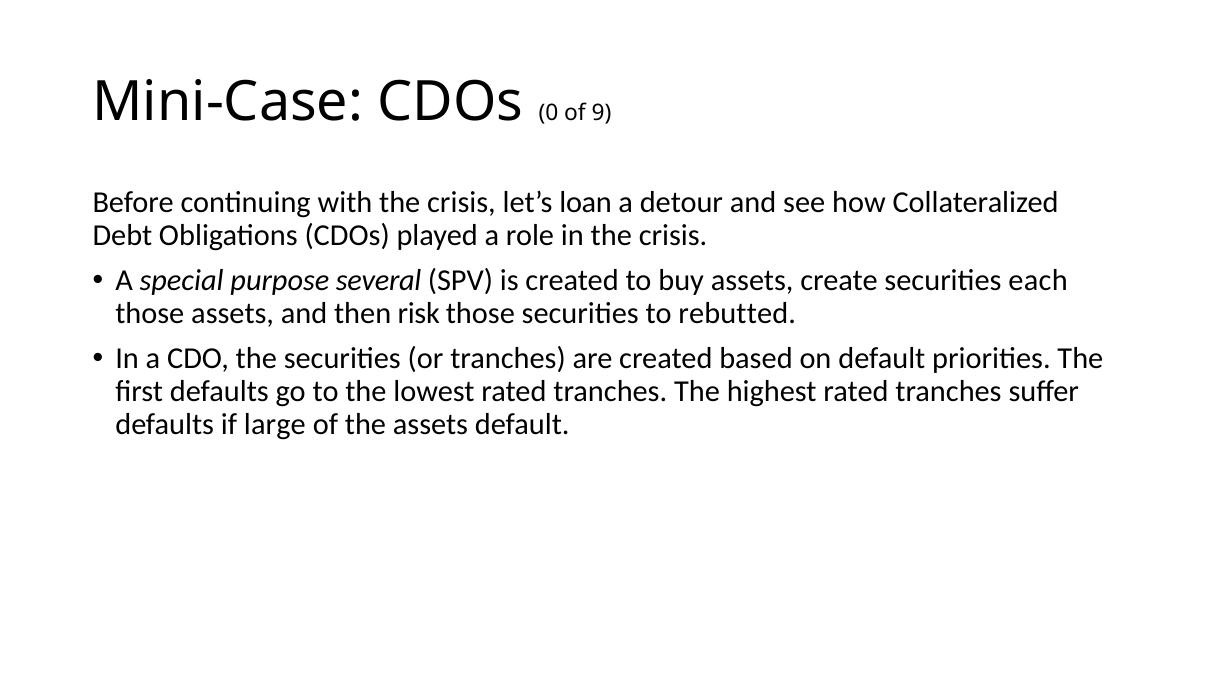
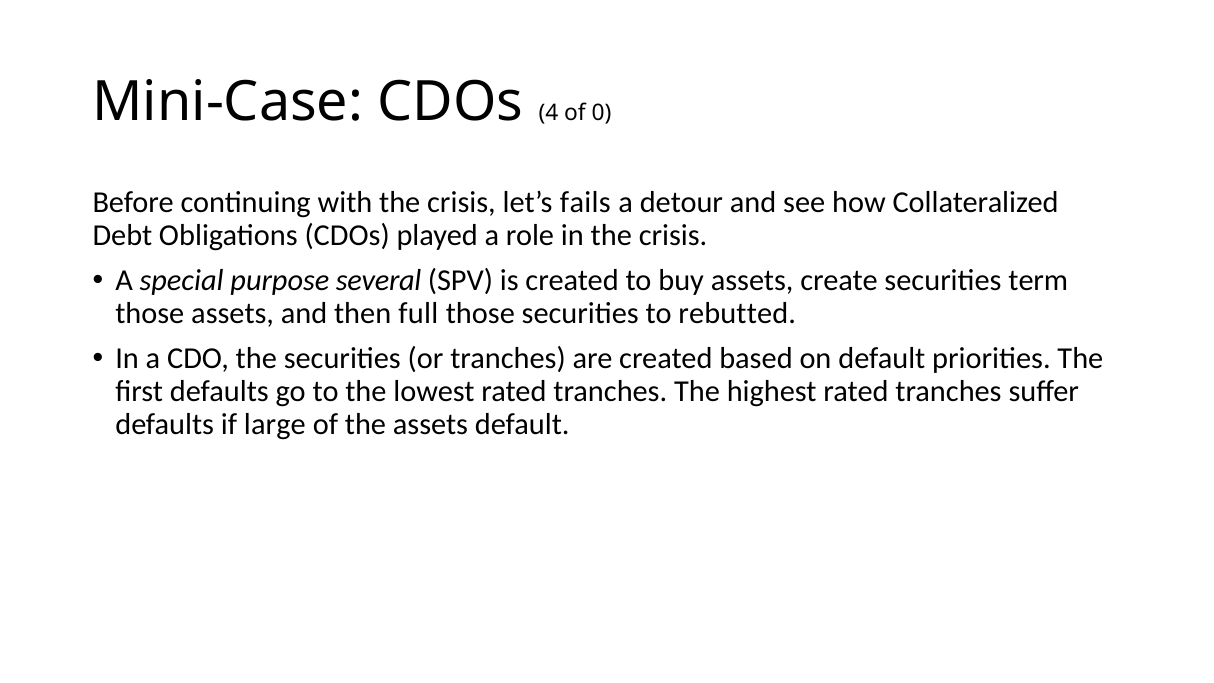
0: 0 -> 4 (548, 113)
9: 9 -> 0 (602, 113)
loan: loan -> fails (585, 203)
each: each -> term (1038, 281)
risk: risk -> full (418, 313)
